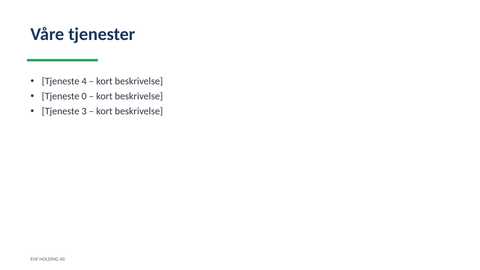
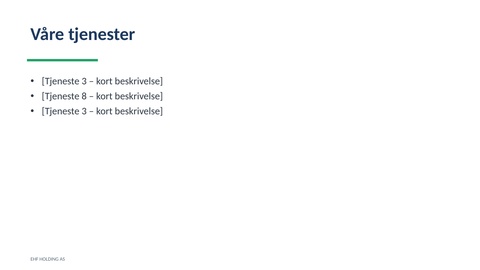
4: 4 -> 3 (84, 81)
0: 0 -> 8 (84, 96)
